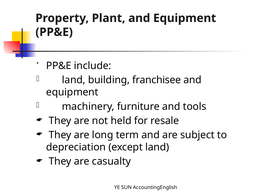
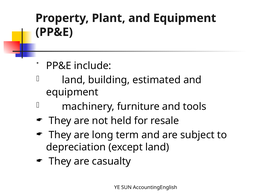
franchisee: franchisee -> estimated (157, 80)
